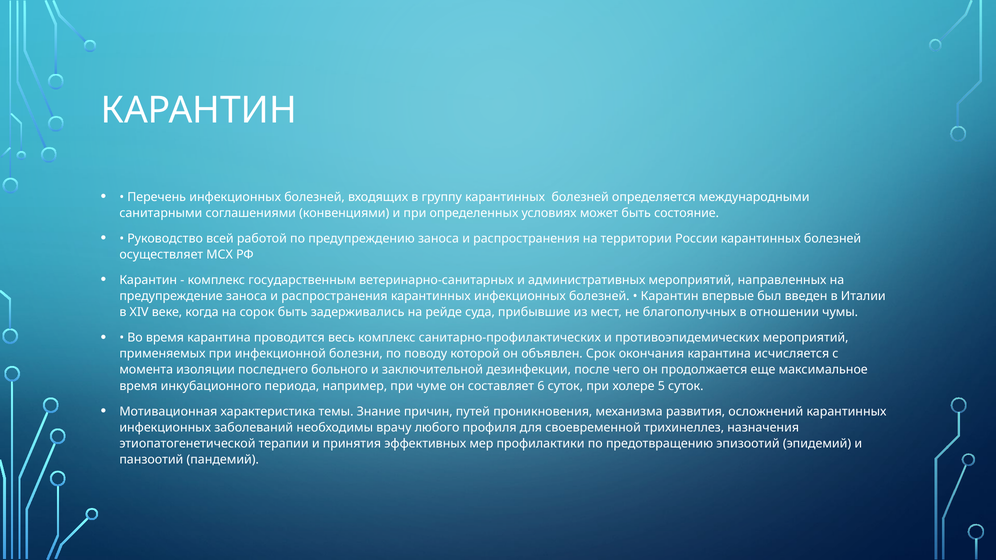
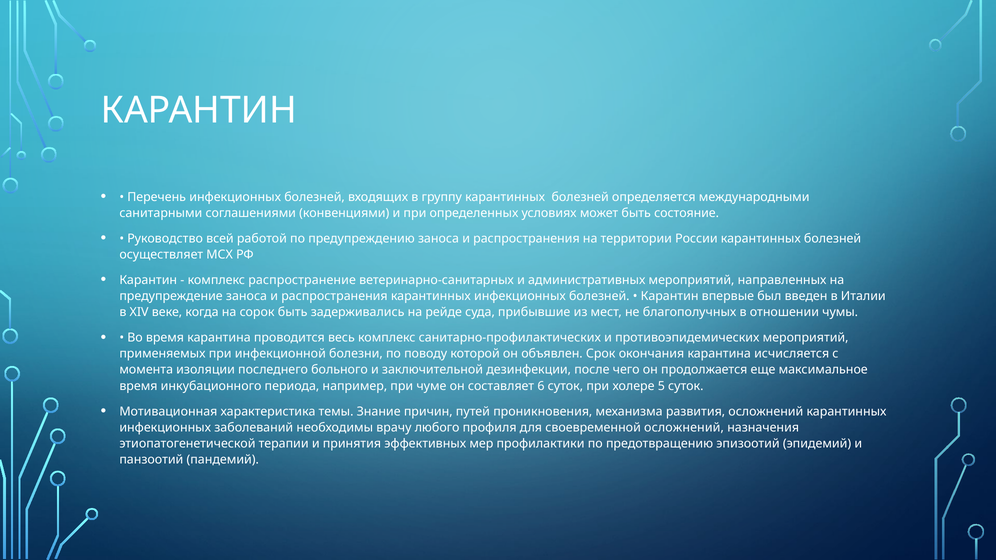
государственным: государственным -> распространение (302, 280)
своевременной трихинеллез: трихинеллез -> осложнений (684, 428)
